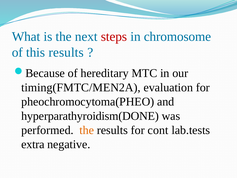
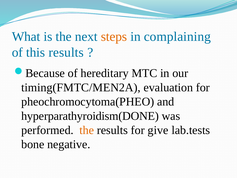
steps colour: red -> orange (114, 36)
chromosome: chromosome -> complaining (177, 36)
cont: cont -> give (158, 130)
extra: extra -> bone (33, 144)
